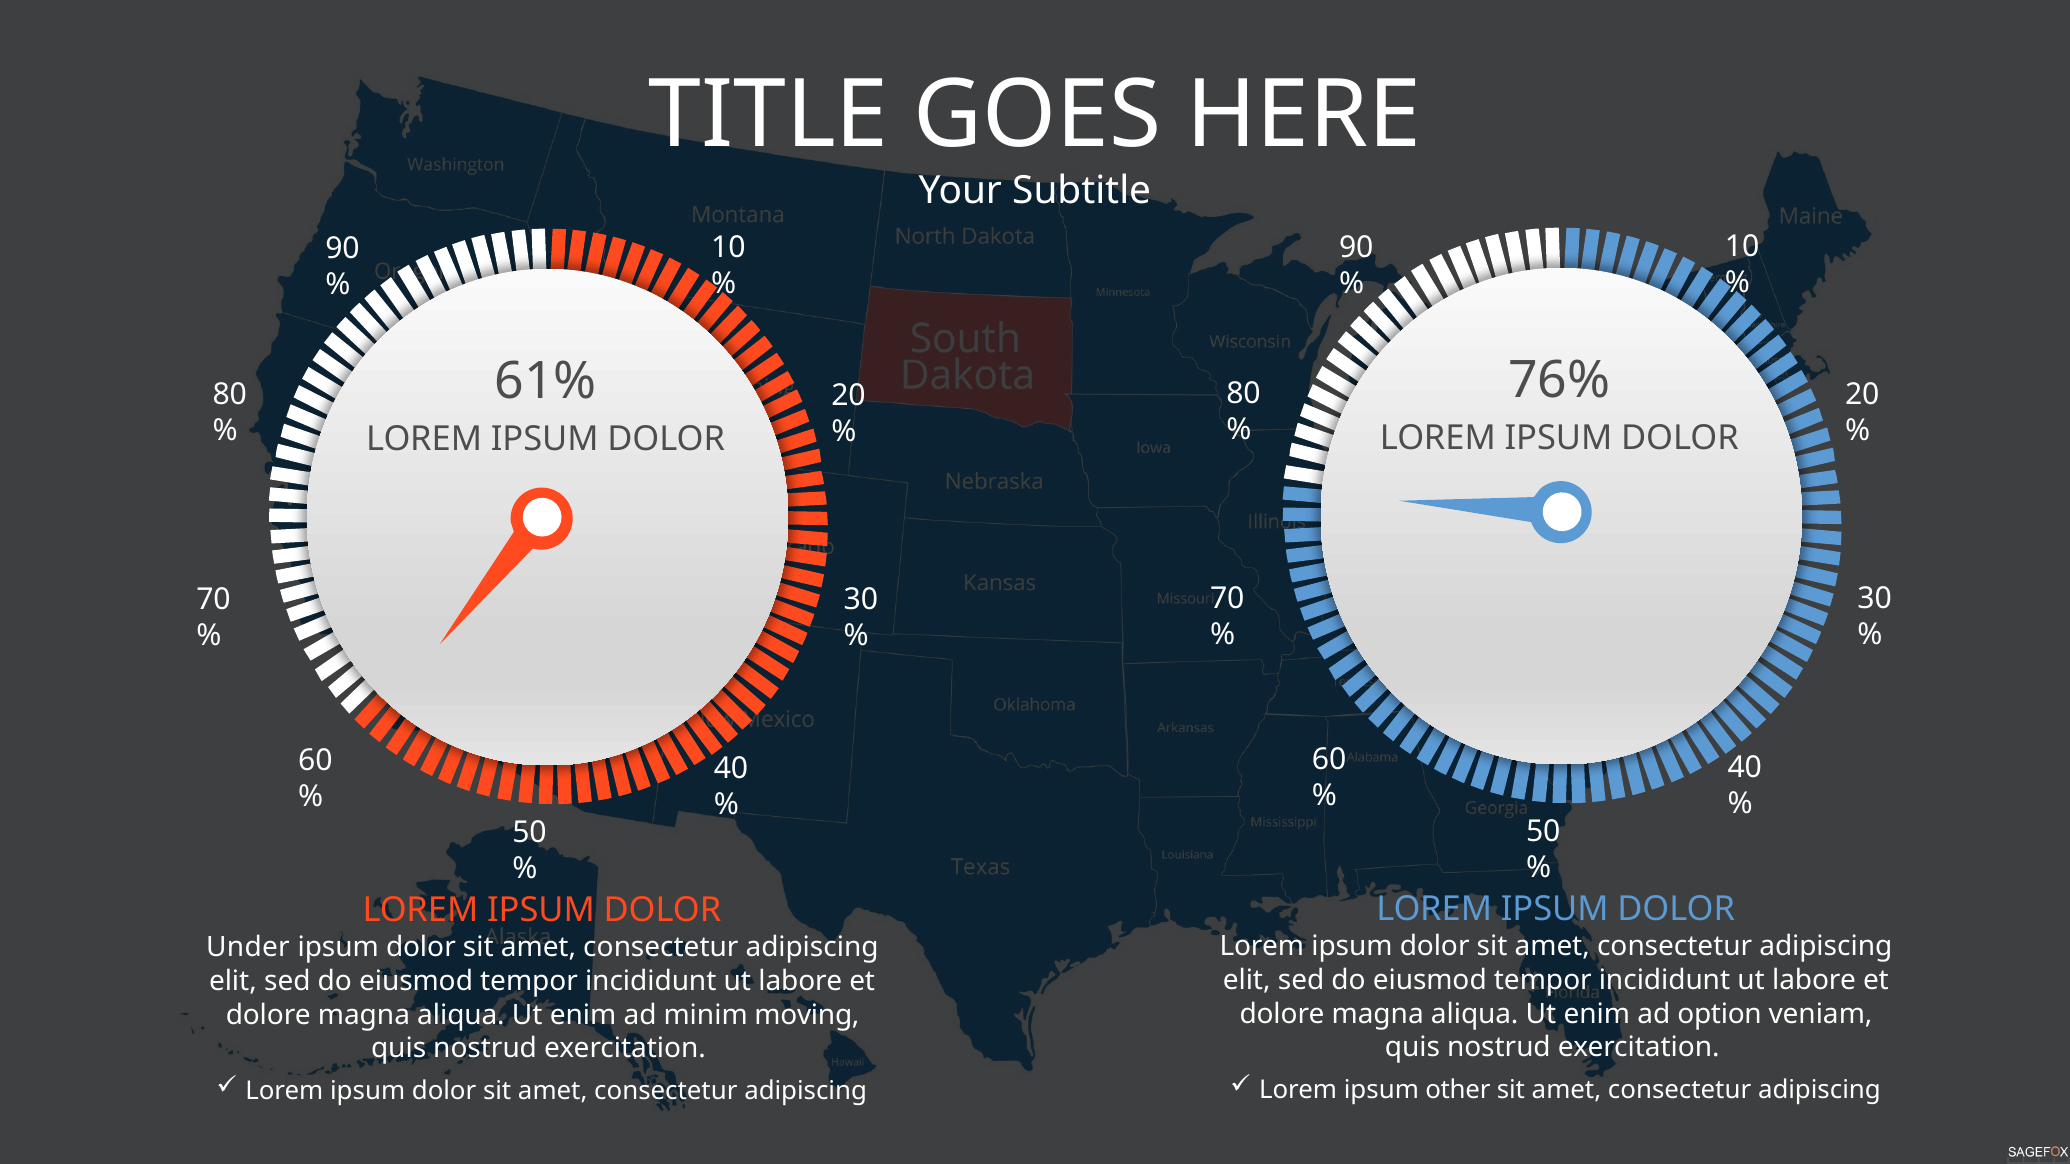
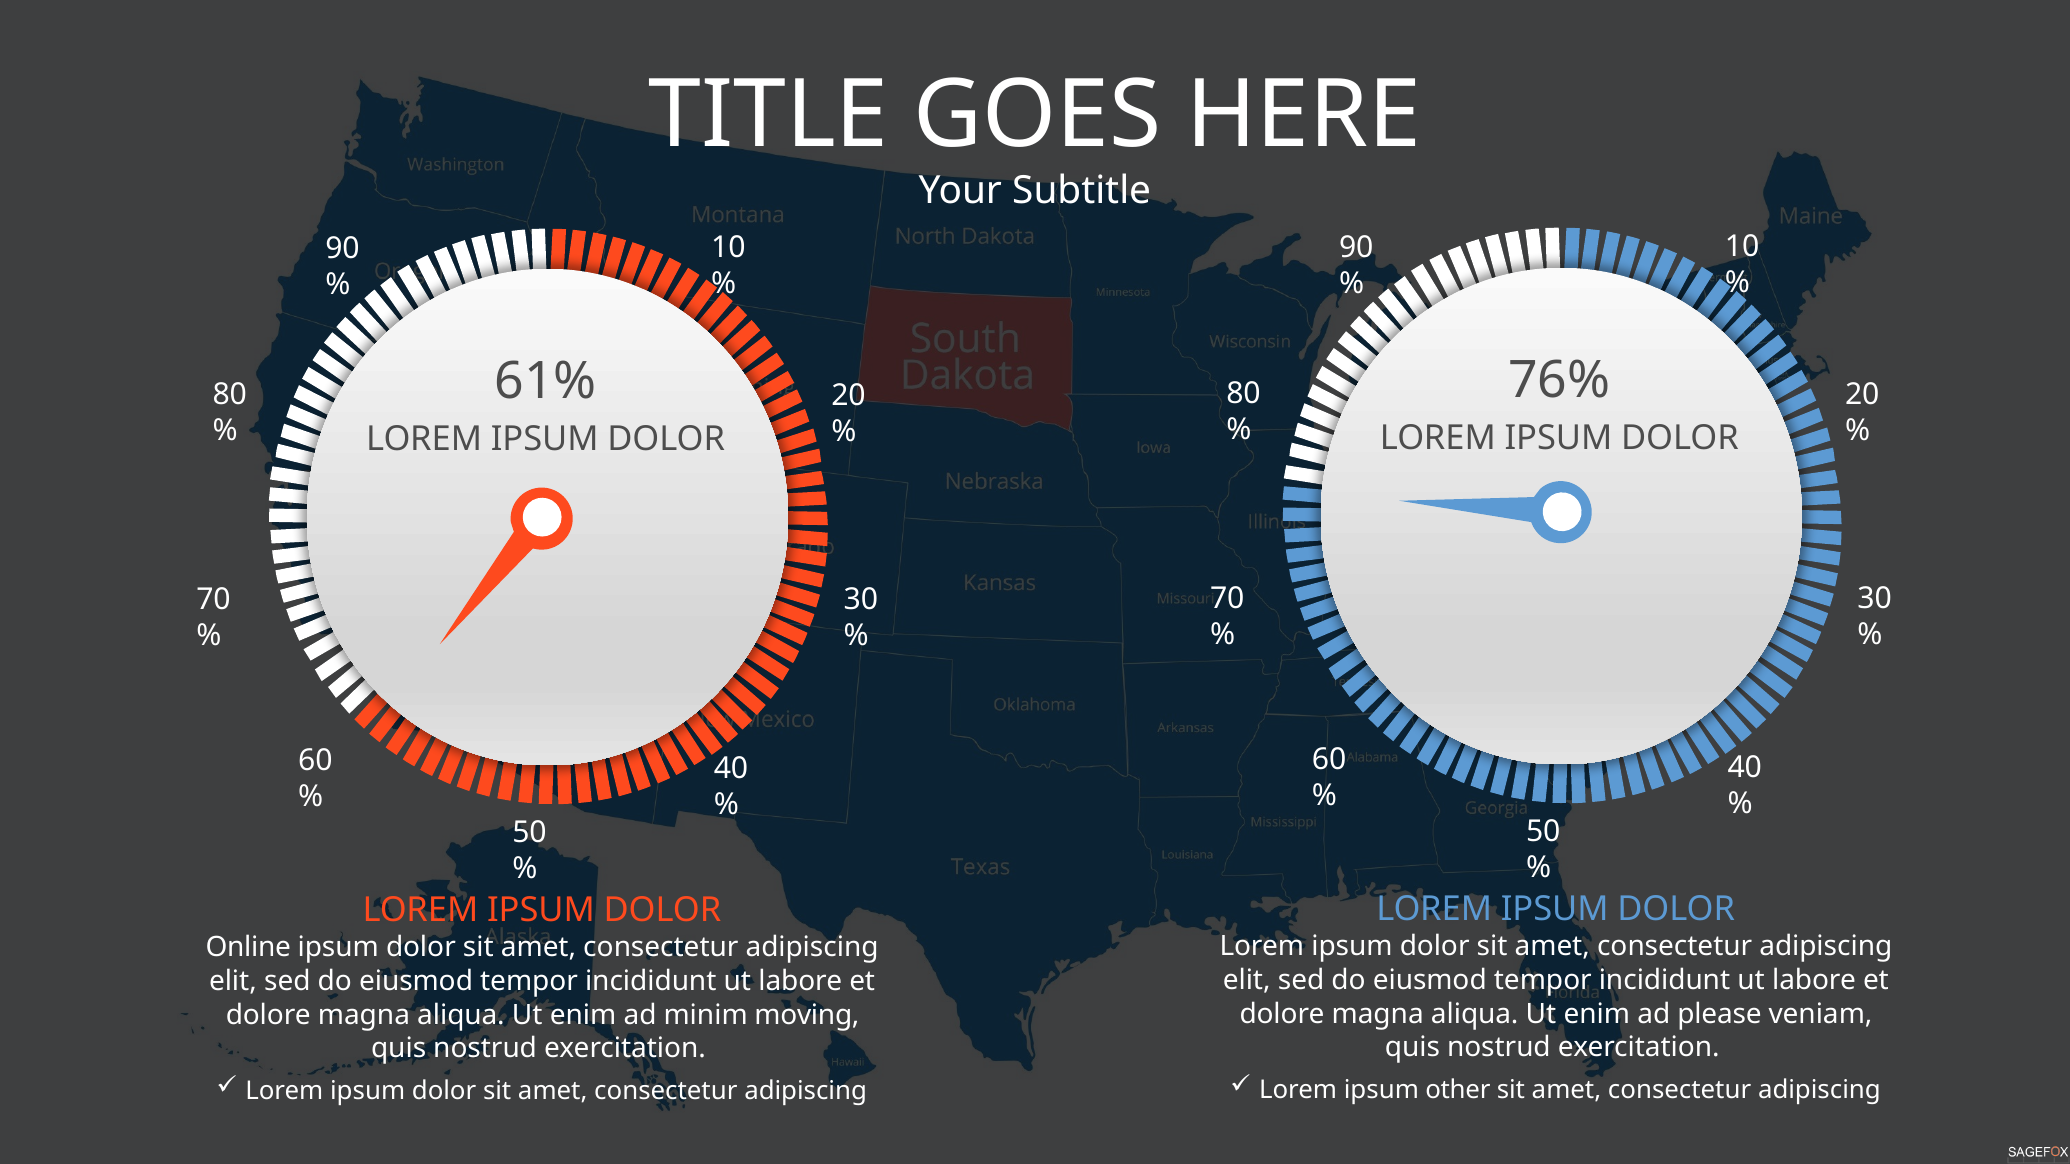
Under: Under -> Online (248, 948)
option: option -> please (1720, 1014)
